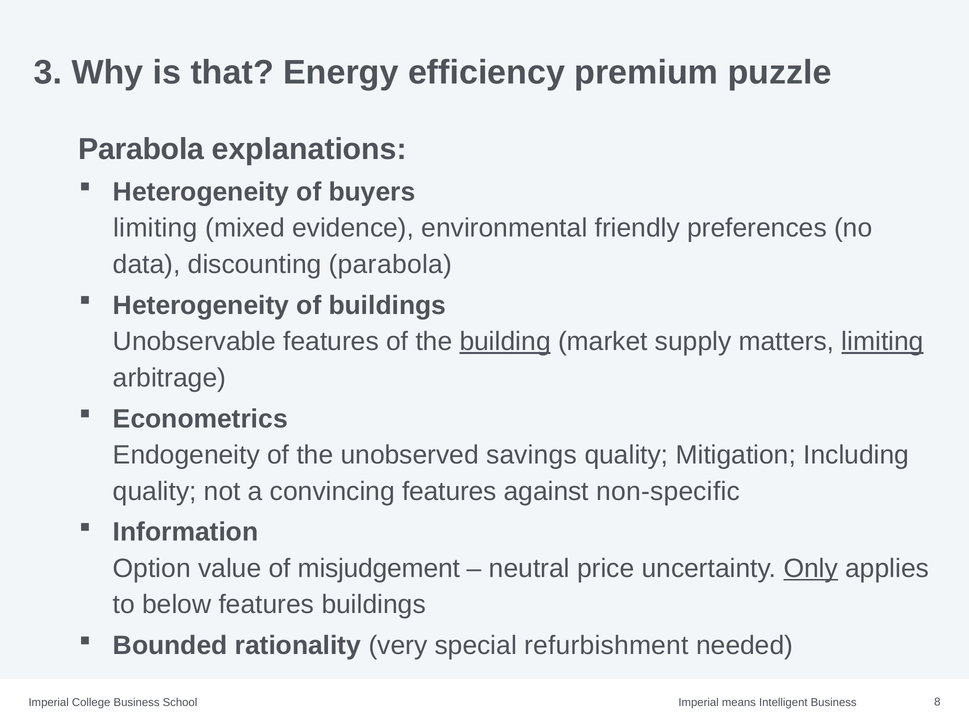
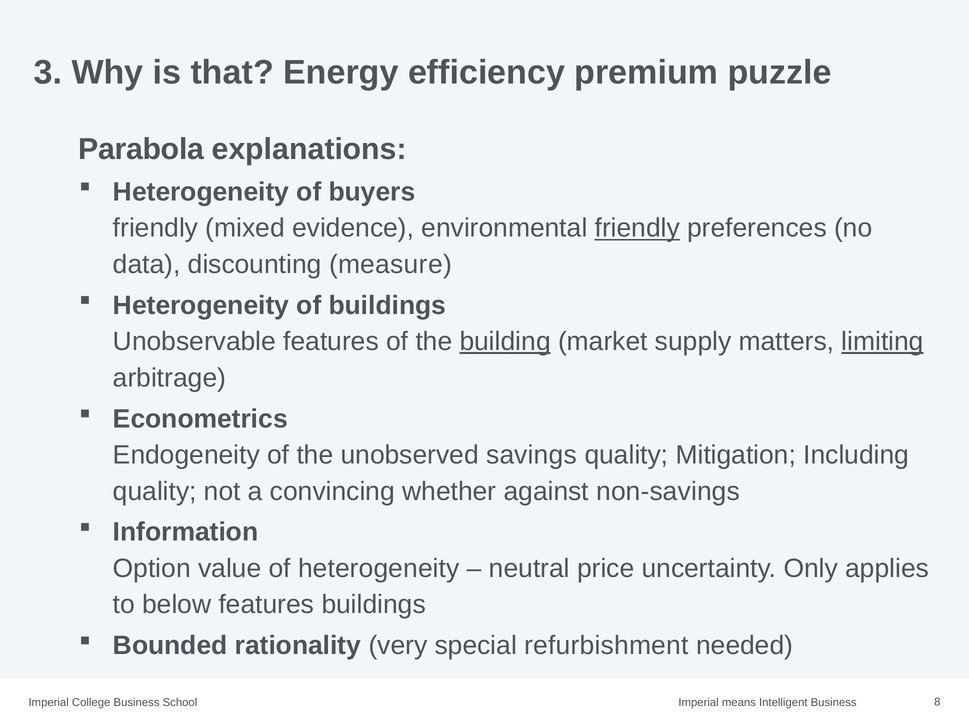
limiting: limiting -> friendly (156, 228)
friendly underline: none -> present (637, 228)
discounting parabola: parabola -> measure (390, 265)
convincing features: features -> whether (449, 492)
non-specific: non-specific -> non-savings (668, 492)
of misjudgement: misjudgement -> heterogeneity (379, 569)
Only underline: present -> none (811, 569)
